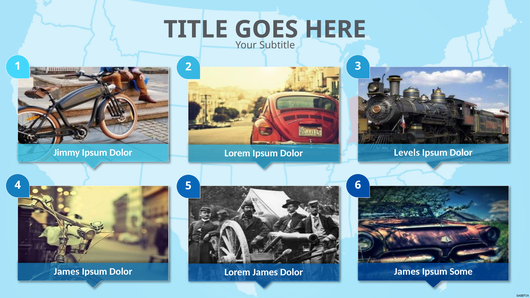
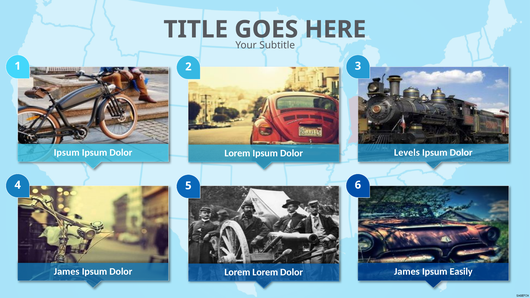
Jimmy: Jimmy -> Ipsum (67, 153)
Some: Some -> Easily (461, 272)
Lorem James: James -> Lorem (265, 272)
